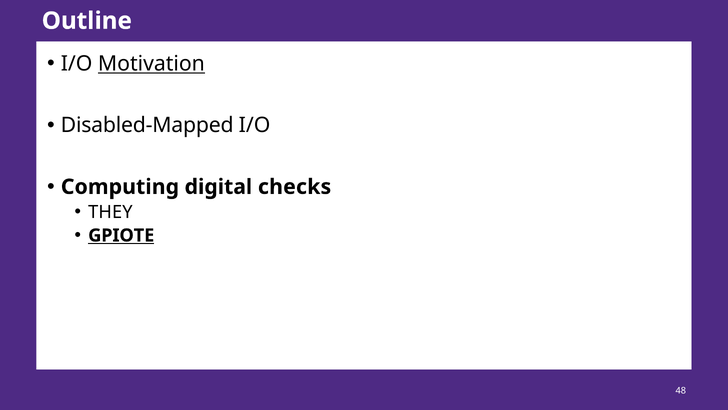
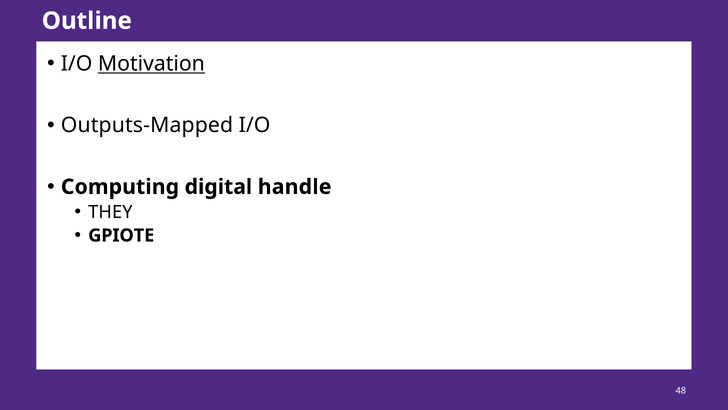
Disabled-Mapped: Disabled-Mapped -> Outputs-Mapped (147, 125)
checks: checks -> handle (295, 187)
GPIOTE underline: present -> none (121, 235)
